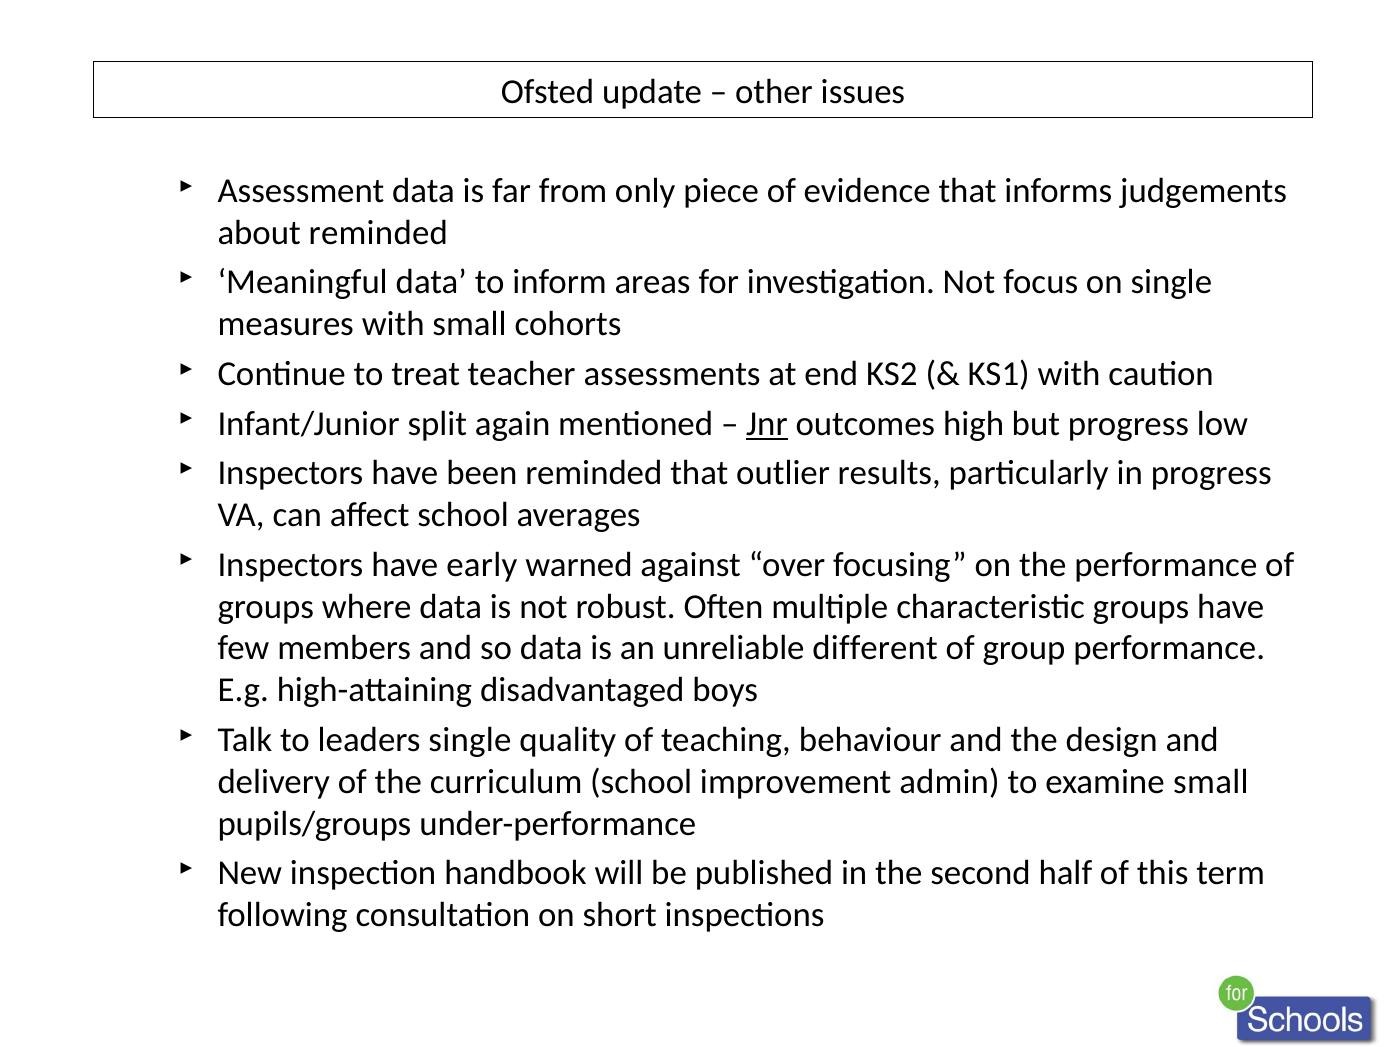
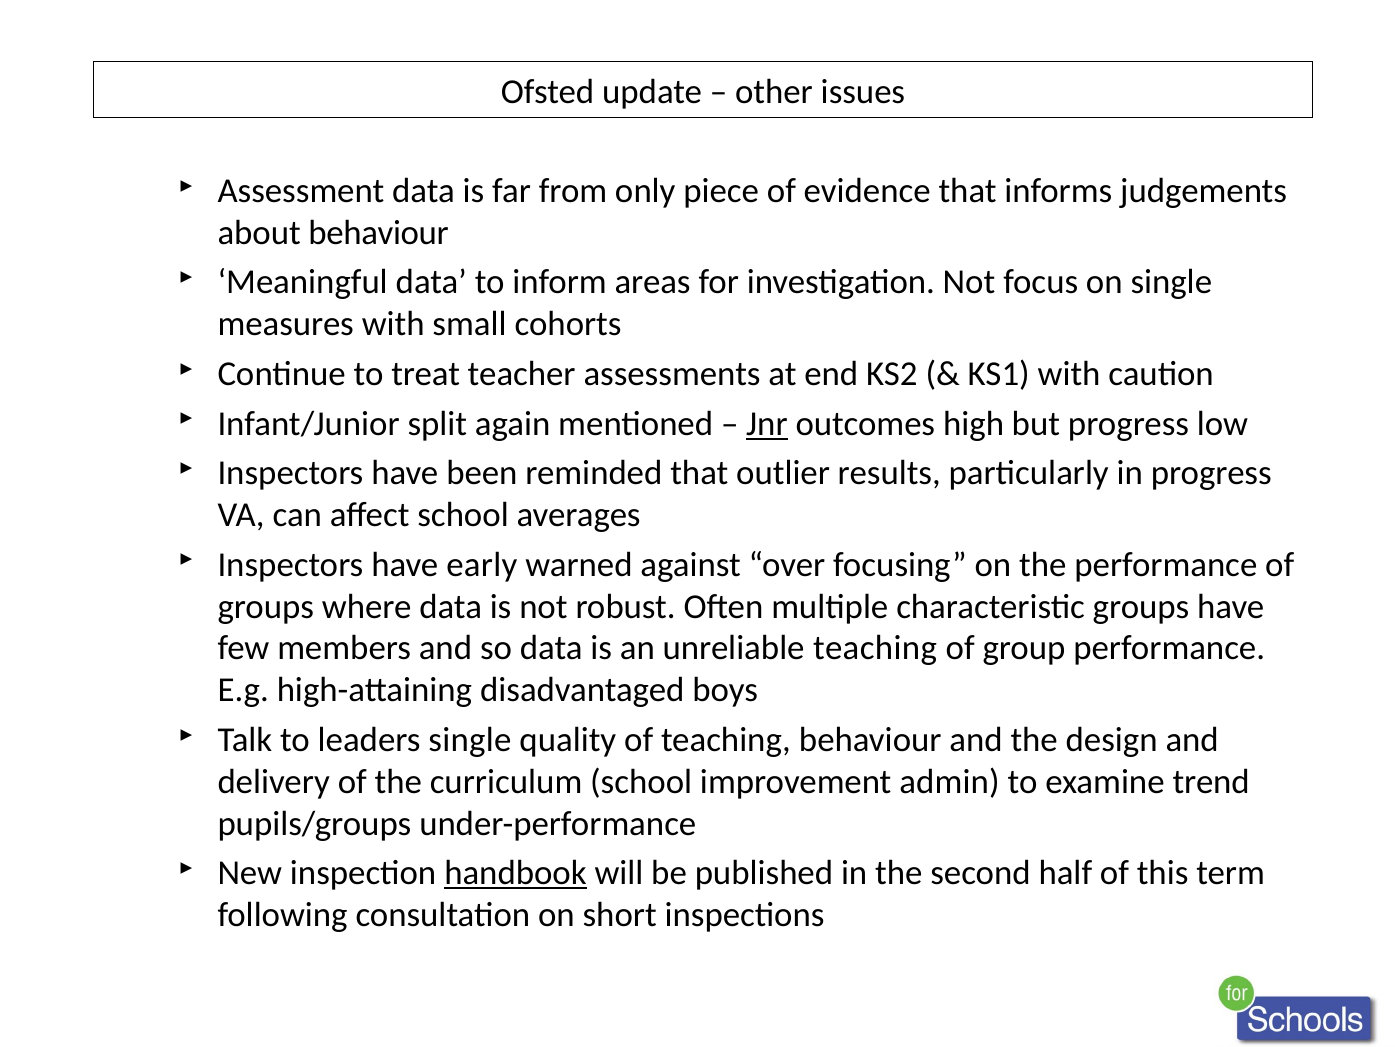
about reminded: reminded -> behaviour (379, 233)
unreliable different: different -> teaching (875, 648)
examine small: small -> trend (1211, 781)
handbook underline: none -> present (515, 873)
